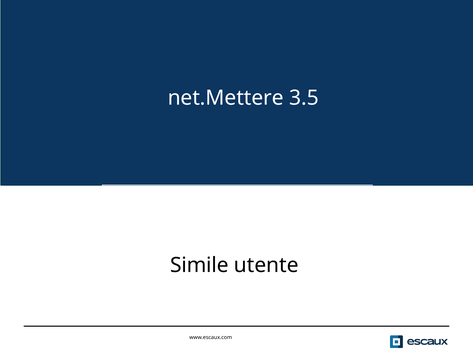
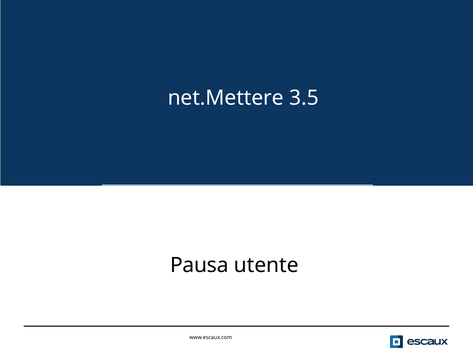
Simile: Simile -> Pausa (199, 265)
